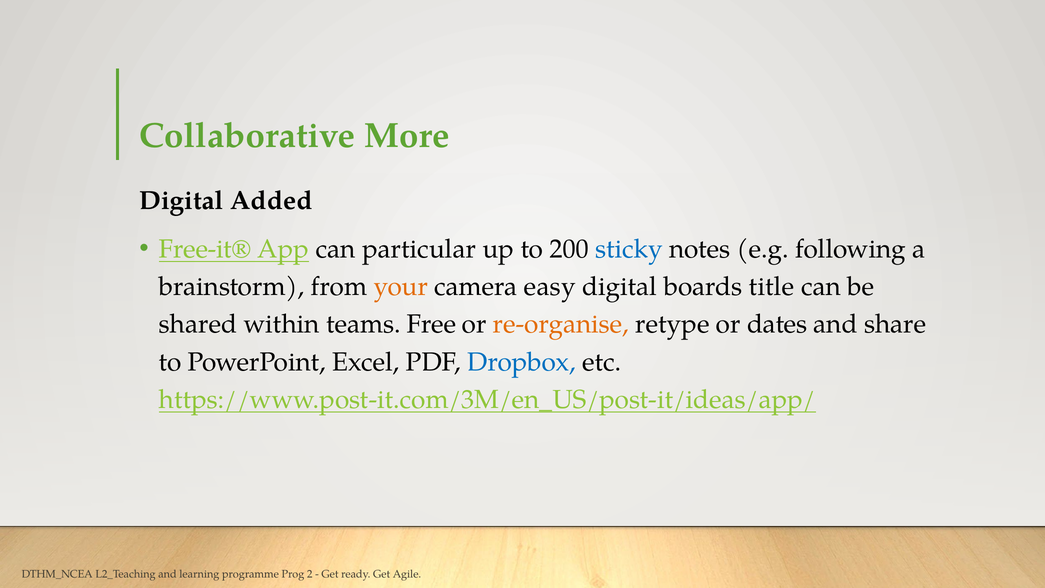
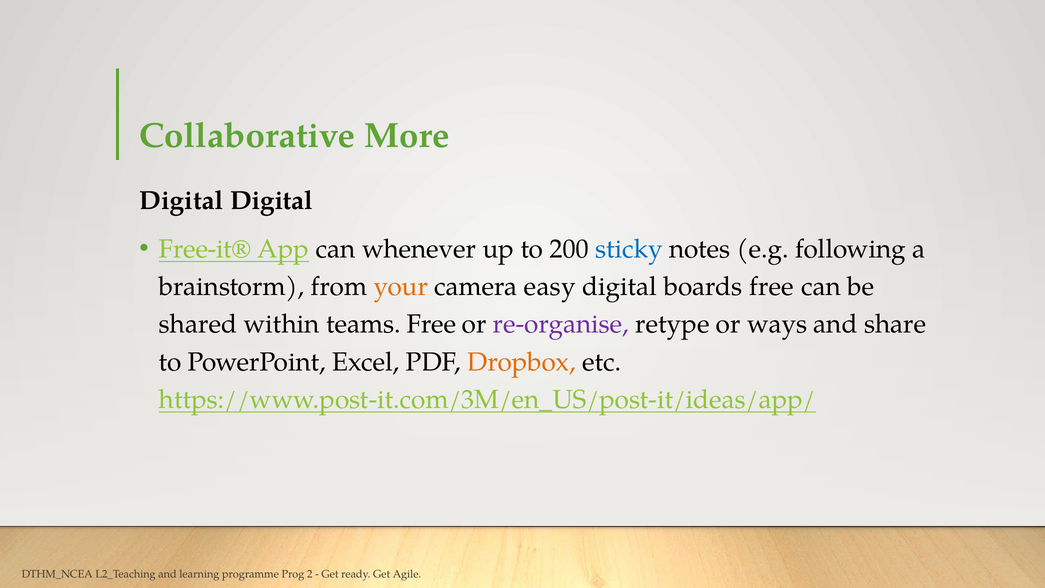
Digital Added: Added -> Digital (272, 200)
particular: particular -> whenever (419, 249)
boards title: title -> free (771, 287)
re-organise colour: orange -> purple (561, 324)
dates: dates -> ways (777, 324)
Dropbox colour: blue -> orange (522, 362)
